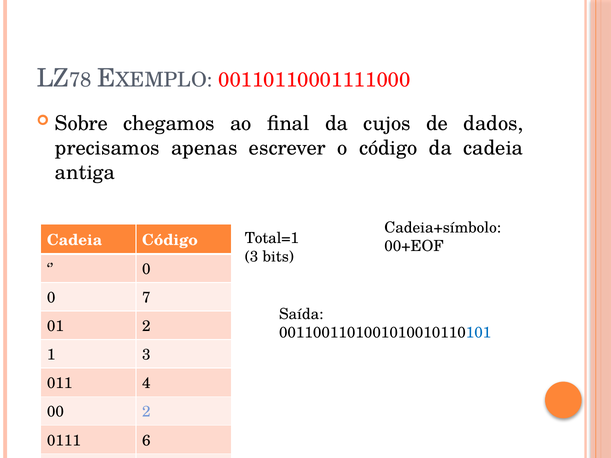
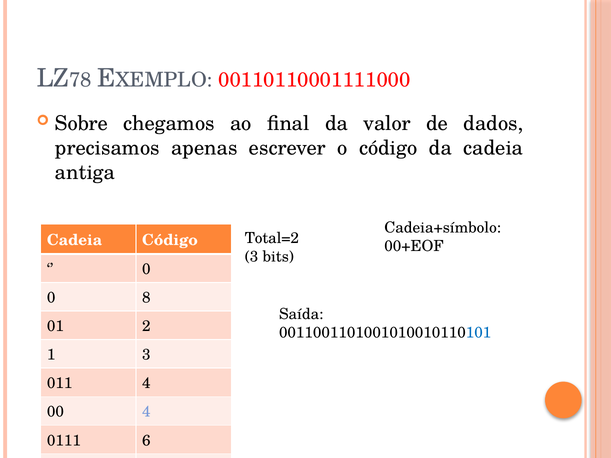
cujos: cujos -> valor (387, 124)
Total=1: Total=1 -> Total=2 (272, 238)
0 7: 7 -> 8 (146, 298)
00 2: 2 -> 4 (146, 412)
